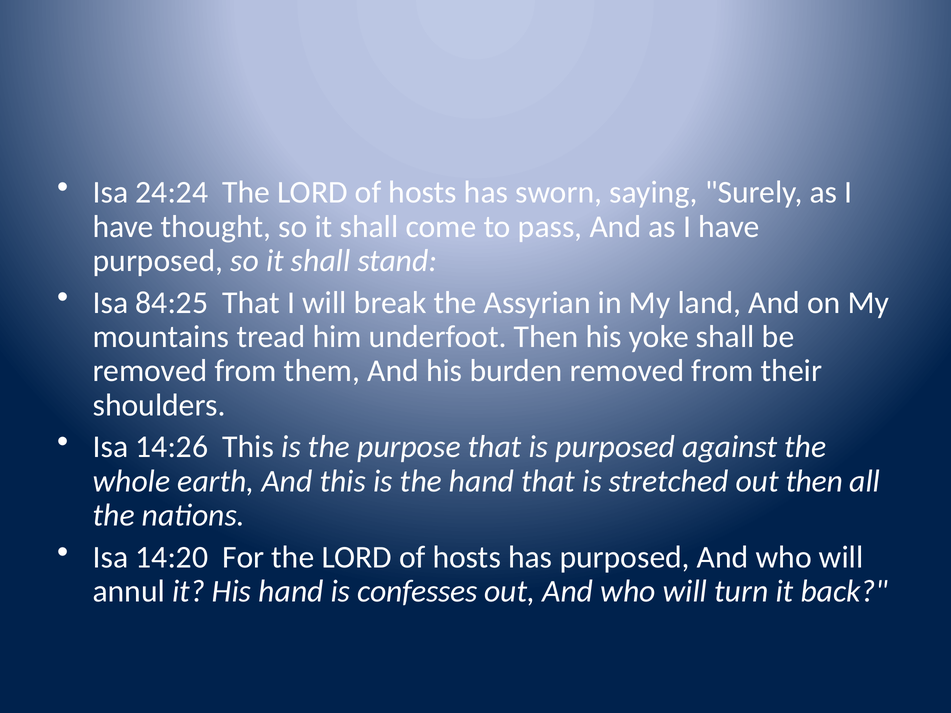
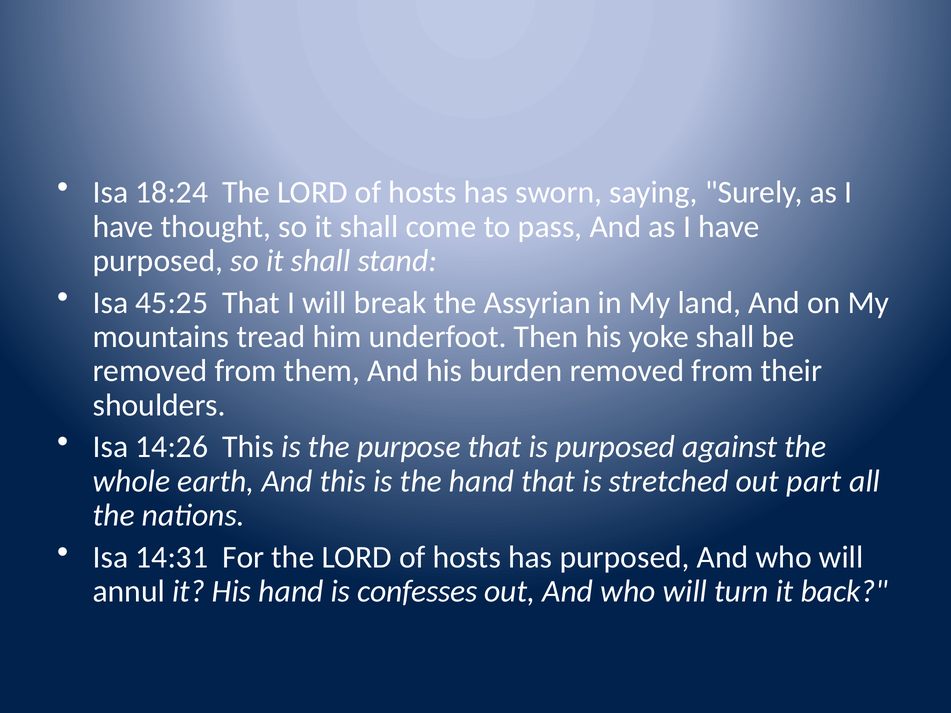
24:24: 24:24 -> 18:24 (172, 192)
84:25: 84:25 -> 45:25 (172, 303)
out then: then -> part (814, 481)
14:20: 14:20 -> 14:31 (172, 557)
